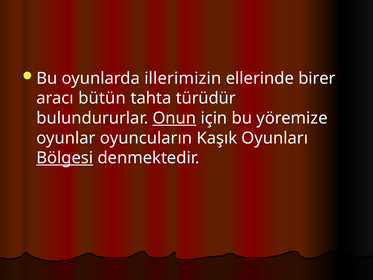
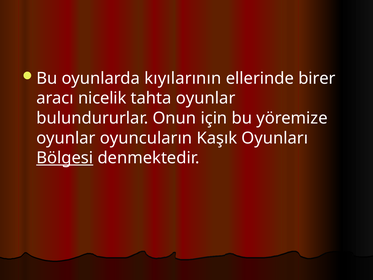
illerimizin: illerimizin -> kıyılarının (183, 78)
bütün: bütün -> nicelik (102, 98)
tahta türüdür: türüdür -> oyunlar (206, 98)
Onun underline: present -> none (174, 118)
